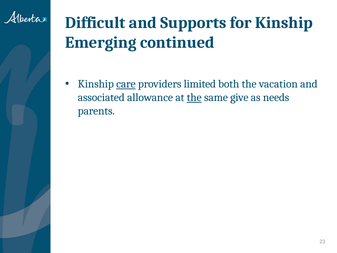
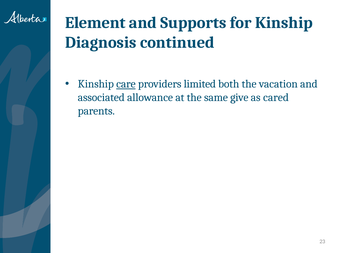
Difficult: Difficult -> Element (95, 23)
Emerging: Emerging -> Diagnosis (101, 42)
the underline: present -> none (194, 97)
needs: needs -> cared (276, 97)
